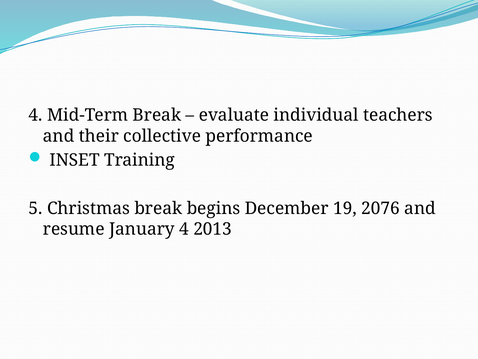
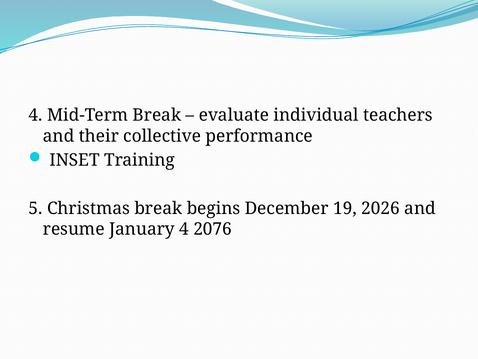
2076: 2076 -> 2026 (381, 208)
2013: 2013 -> 2076 (213, 229)
